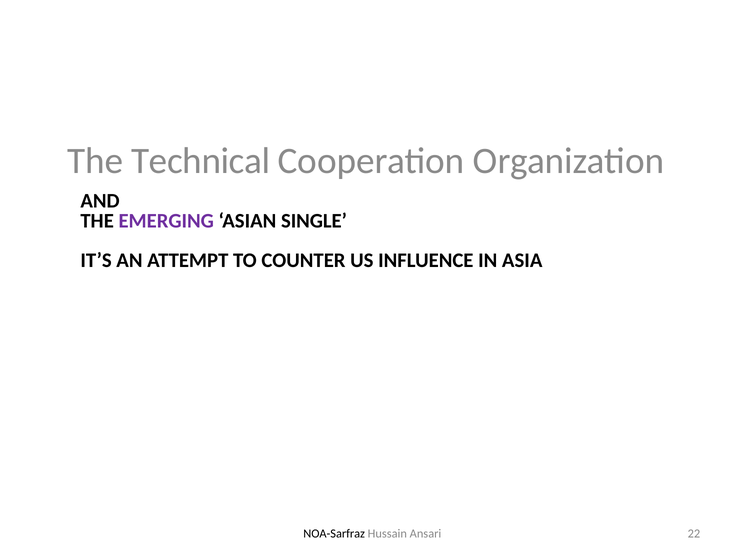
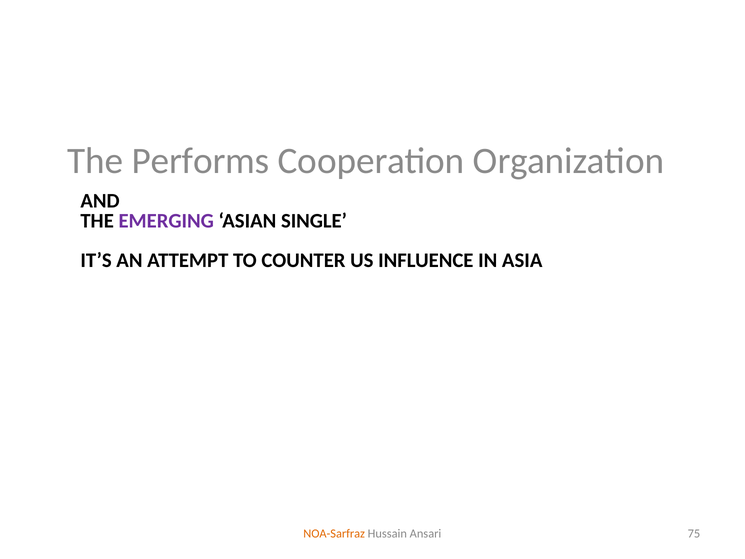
Technical: Technical -> Performs (201, 161)
NOA-Sarfraz colour: black -> orange (334, 533)
22: 22 -> 75 (694, 533)
